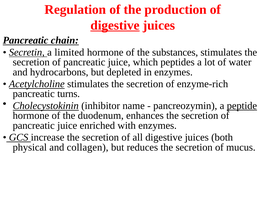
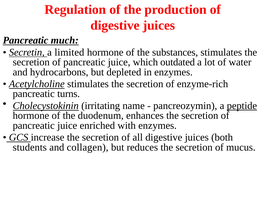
digestive underline: present -> none (115, 25)
chain: chain -> much (65, 40)
peptides: peptides -> outdated (178, 62)
inhibitor: inhibitor -> irritating (101, 106)
physical: physical -> students (30, 147)
